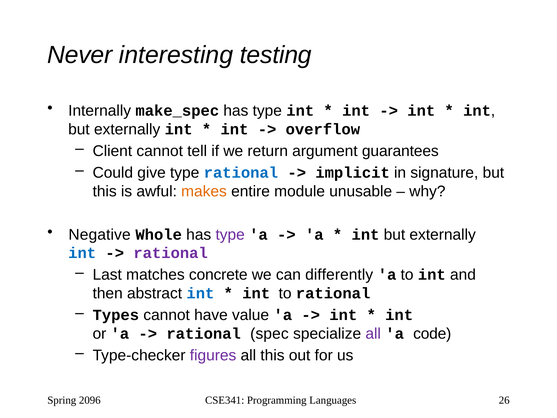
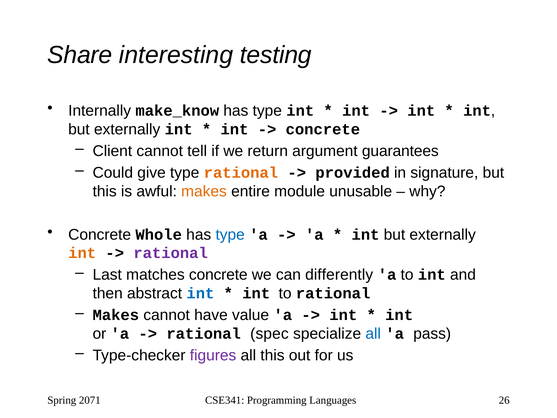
Never: Never -> Share (80, 55)
make_spec: make_spec -> make_know (177, 111)
overflow: overflow -> concrete (323, 129)
rational colour: blue -> orange (241, 173)
implicit: implicit -> provided (353, 173)
Negative: Negative -> Concrete (100, 234)
type colour: purple -> blue (230, 234)
int colour: blue -> orange (82, 253)
Types: Types -> Makes (116, 315)
all colour: purple -> blue (373, 333)
code: code -> pass (432, 333)
2096: 2096 -> 2071 (90, 400)
